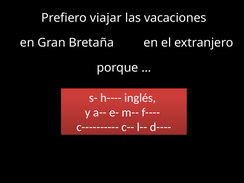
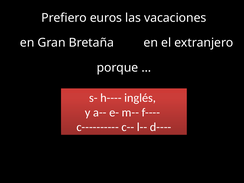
viajar: viajar -> euros (106, 18)
